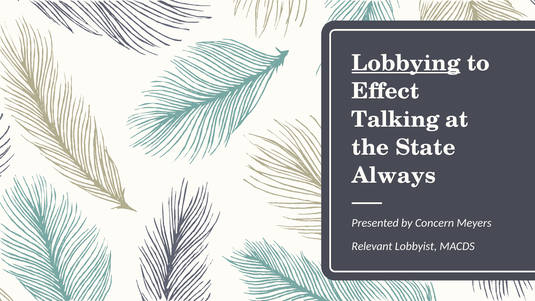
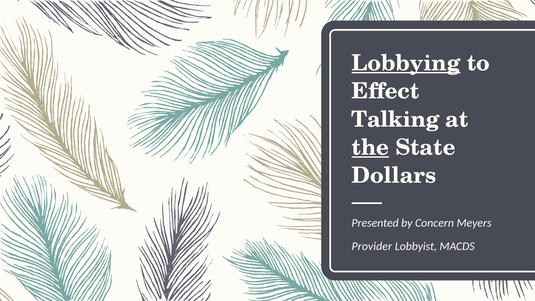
the underline: none -> present (370, 147)
Always: Always -> Dollars (394, 175)
Relevant: Relevant -> Provider (372, 246)
